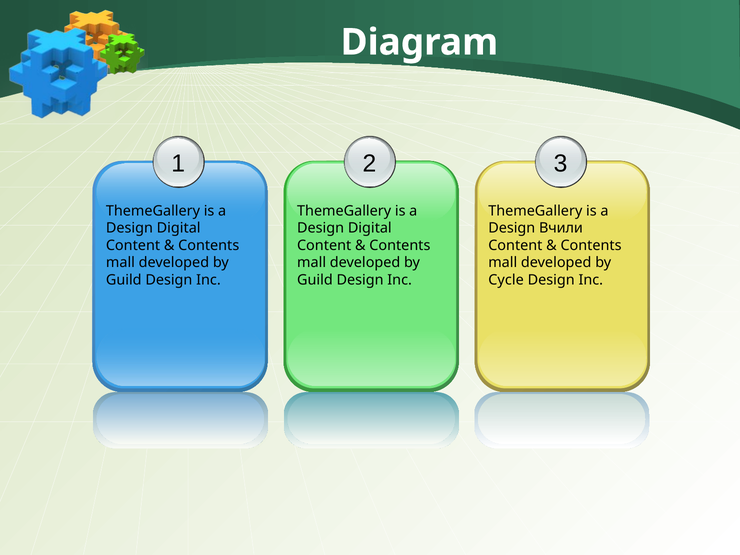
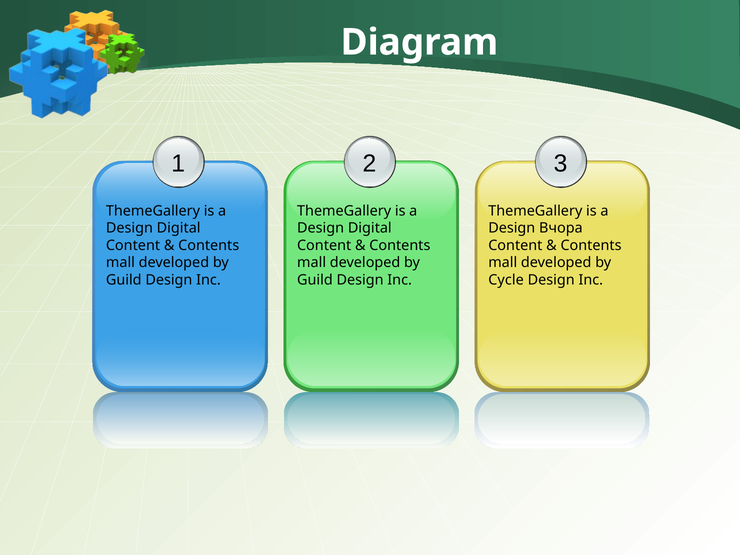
Вчили: Вчили -> Вчора (561, 228)
